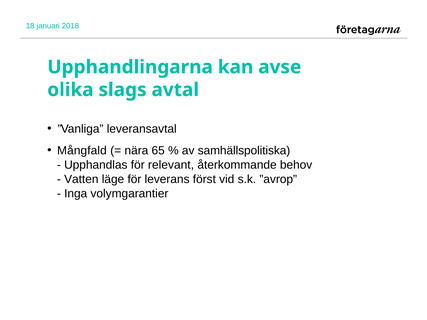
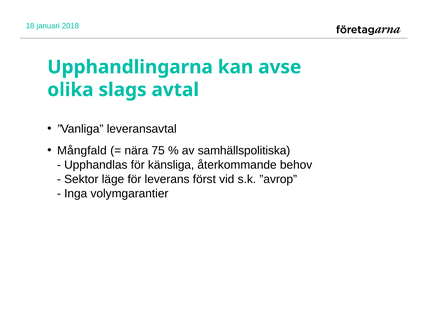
65: 65 -> 75 (158, 151)
relevant: relevant -> känsliga (171, 165)
Vatten: Vatten -> Sektor (81, 179)
